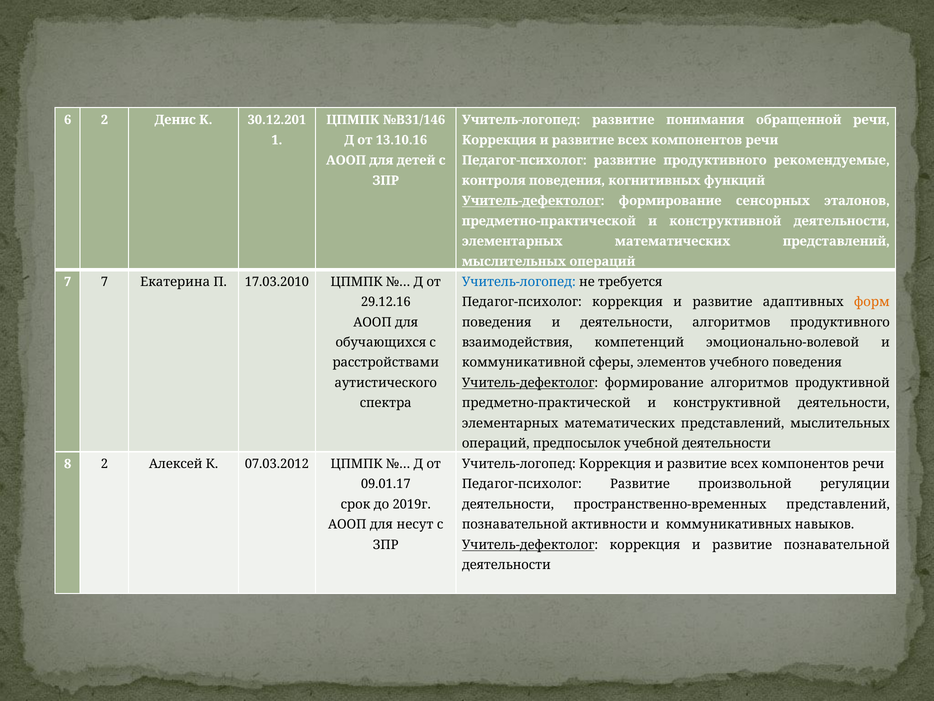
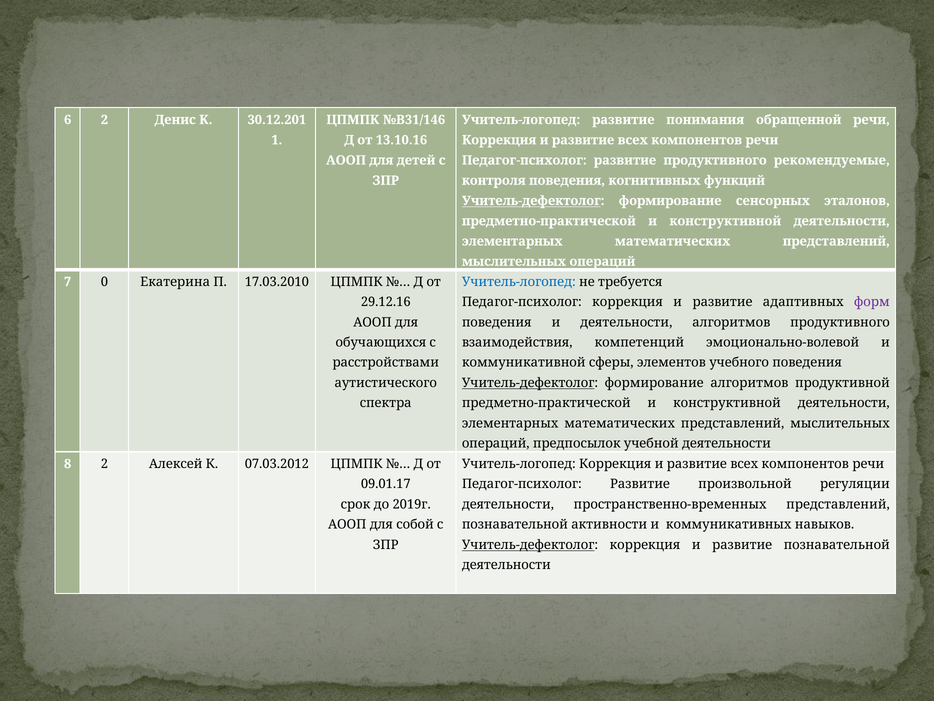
7 7: 7 -> 0 (104, 282)
форм colour: orange -> purple (872, 302)
несут: несут -> собой (415, 524)
